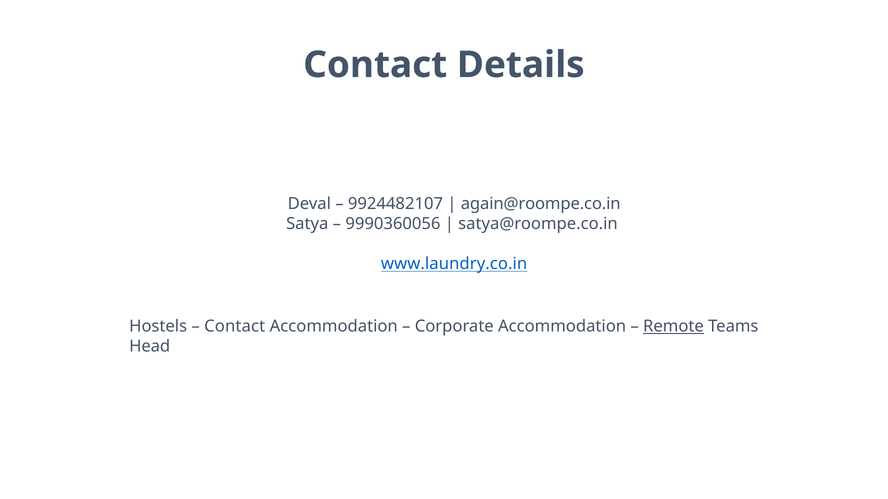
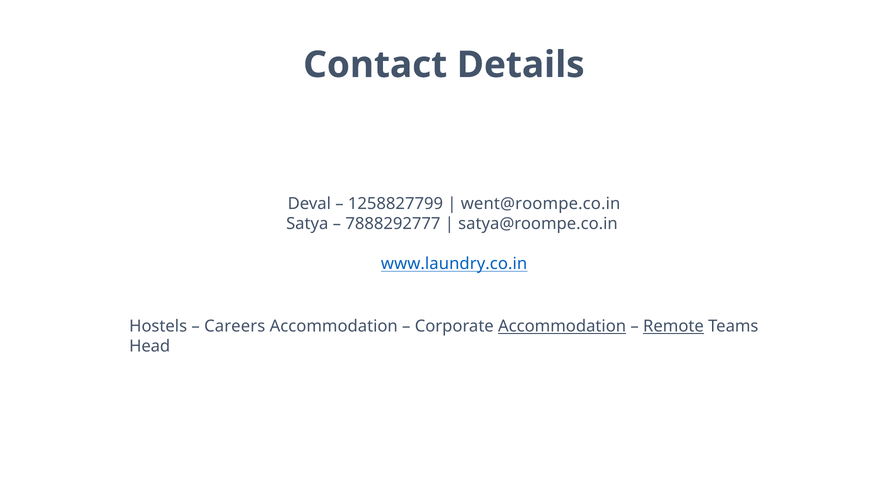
9924482107: 9924482107 -> 1258827799 (396, 204)
again@roompe.co.in: again@roompe.co.in -> went@roompe.co.in (541, 204)
9990360056: 9990360056 -> 7888292777 (393, 224)
Contact: Contact -> Careers (235, 327)
Accommodation underline: none -> present (562, 327)
